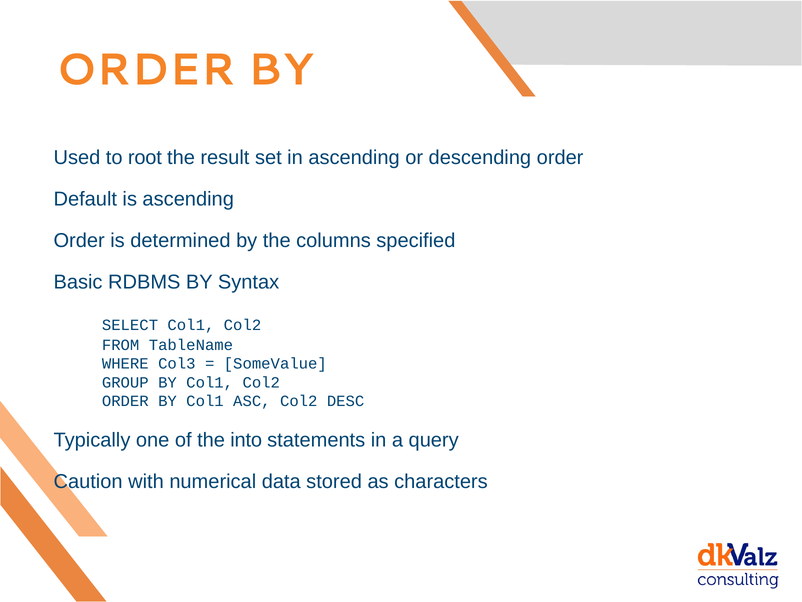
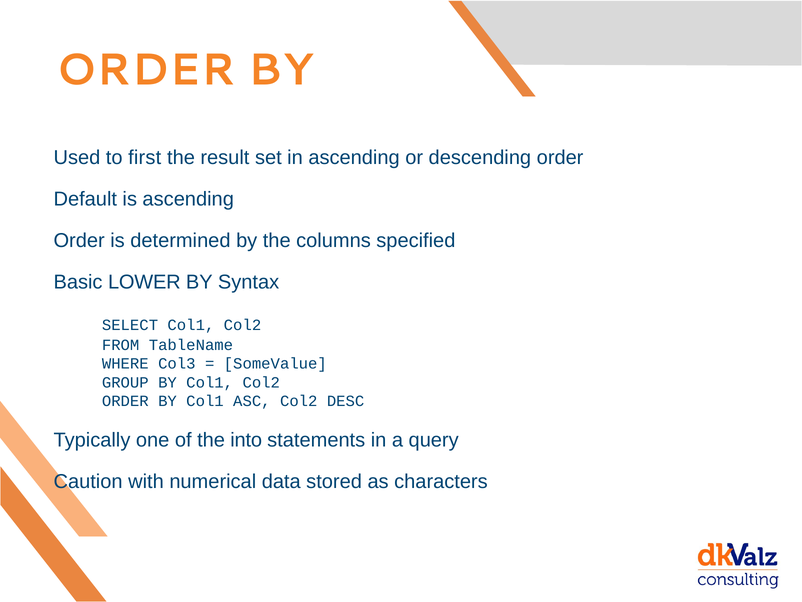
root: root -> first (145, 158)
RDBMS: RDBMS -> LOWER (144, 282)
